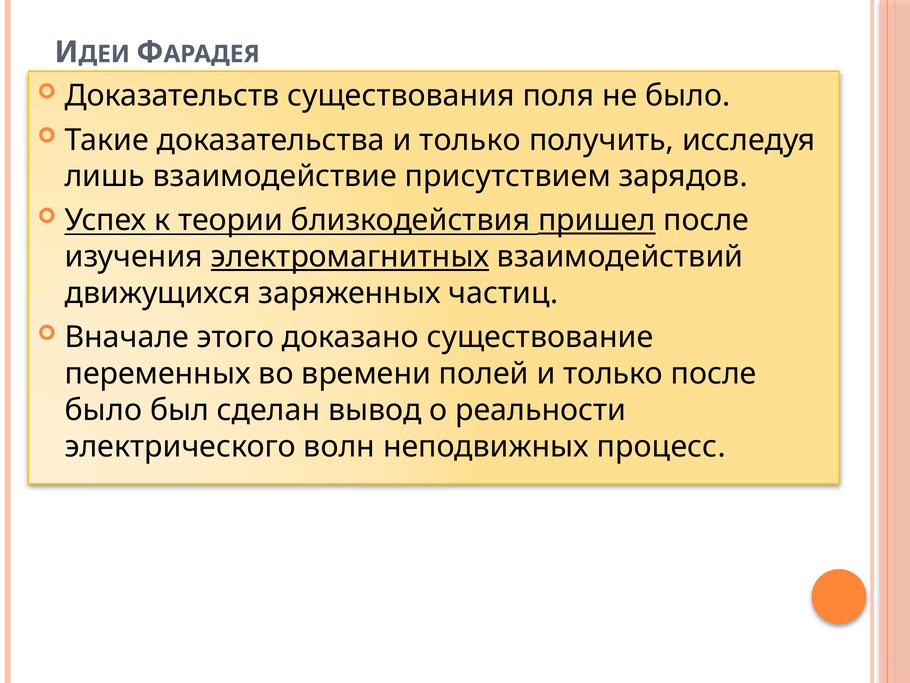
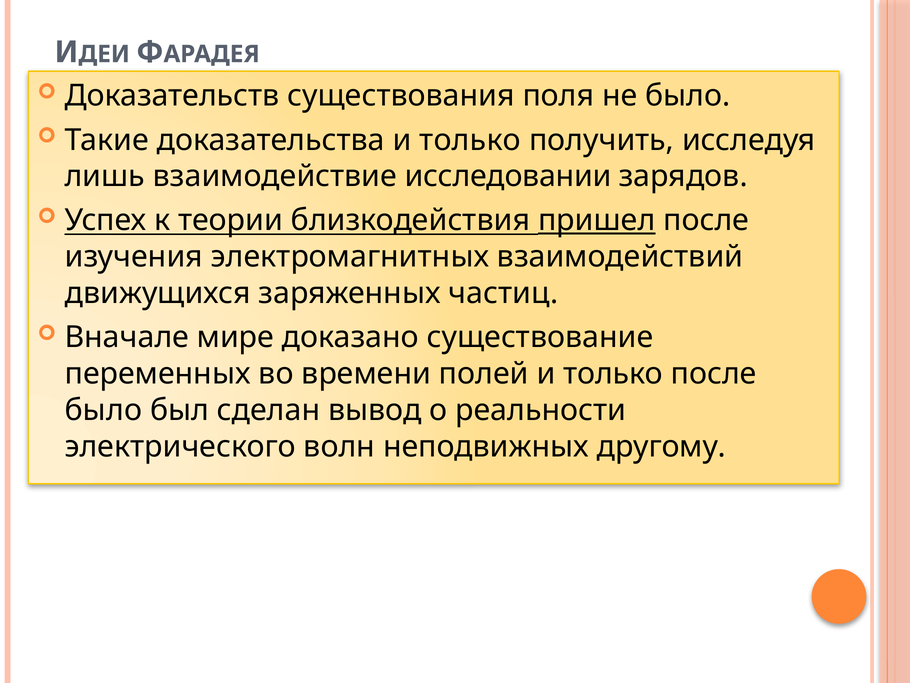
присутствием: присутствием -> исследовании (508, 176)
электромагнитных underline: present -> none (350, 257)
этого: этого -> мире (236, 337)
процесс: процесс -> другому (661, 446)
